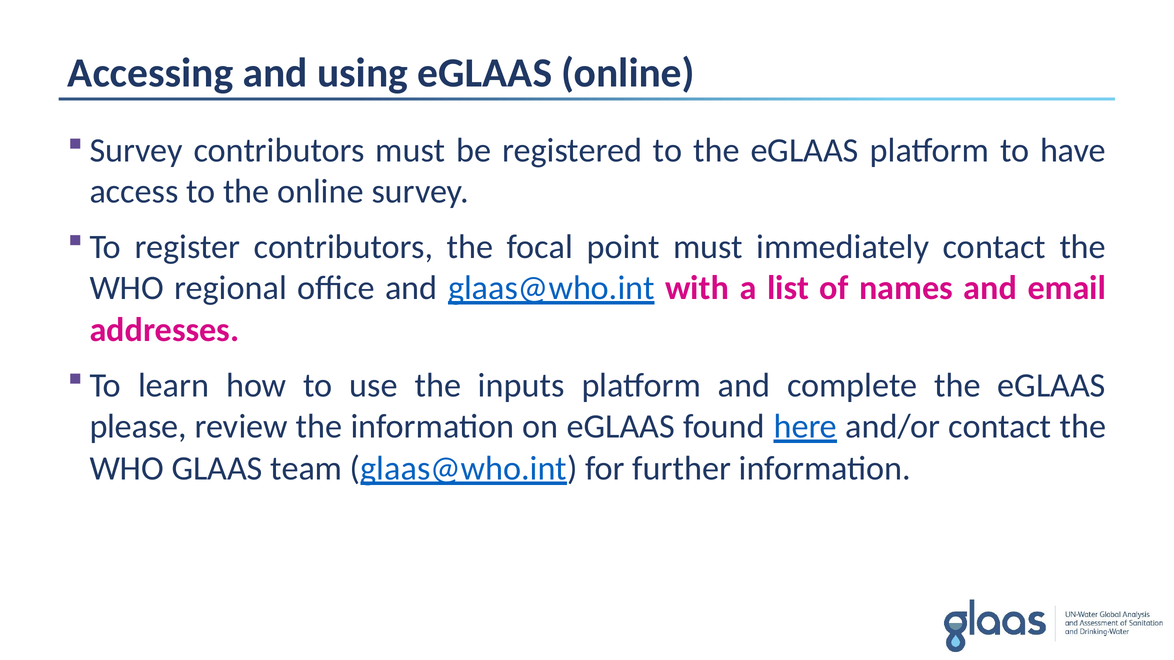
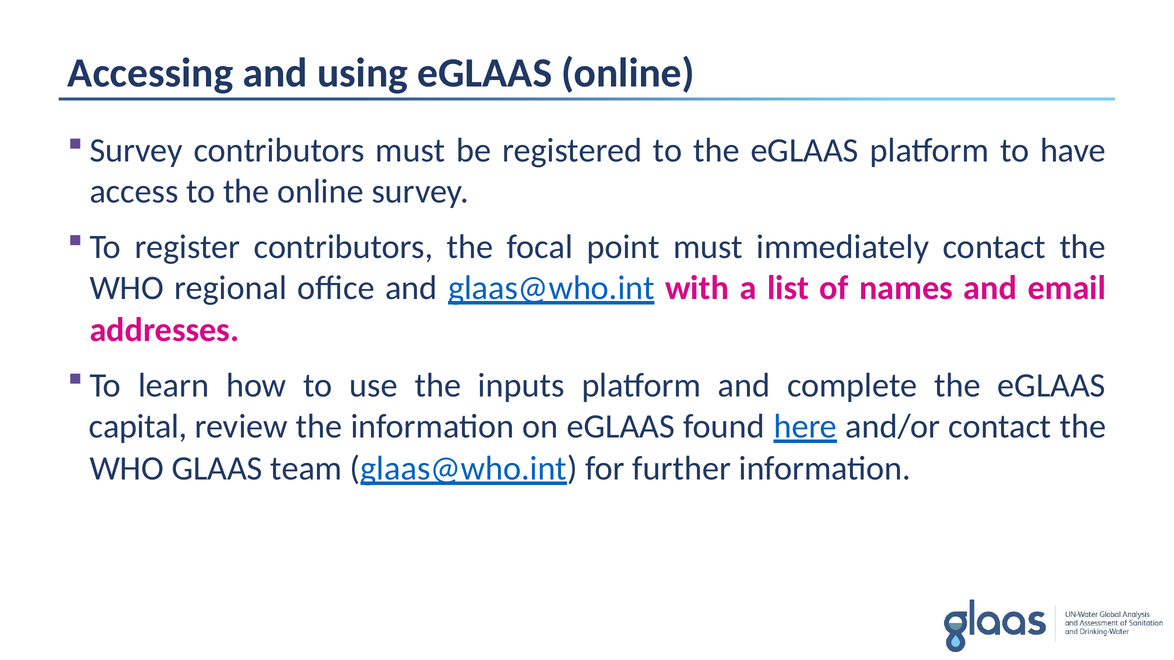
please: please -> capital (138, 427)
